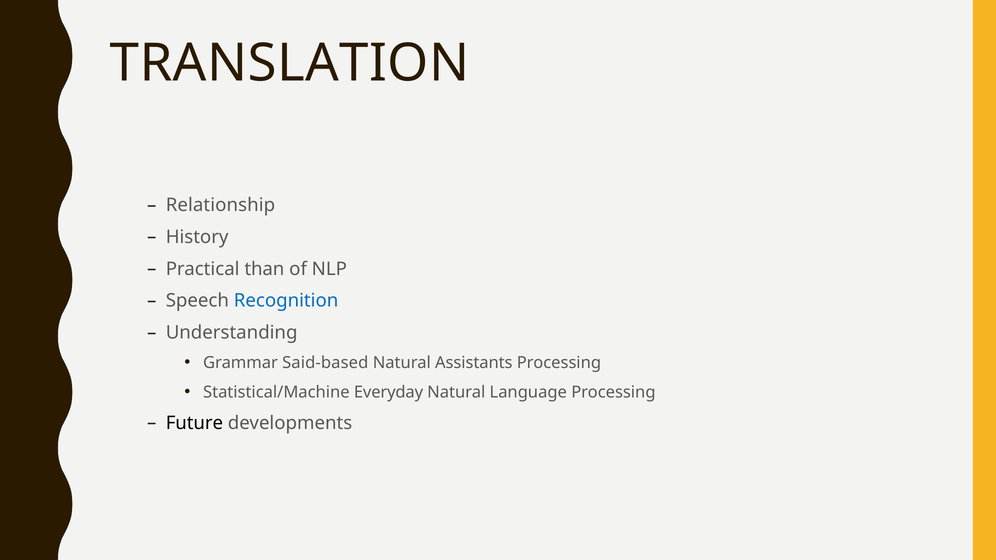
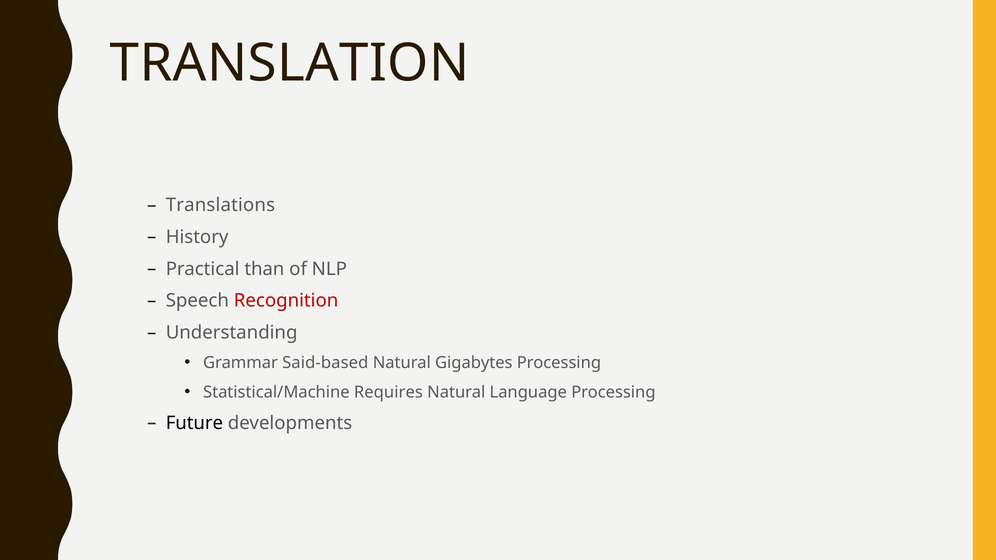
Relationship: Relationship -> Translations (220, 205)
Recognition colour: blue -> red (286, 301)
Assistants: Assistants -> Gigabytes (474, 363)
Everyday: Everyday -> Requires (388, 392)
